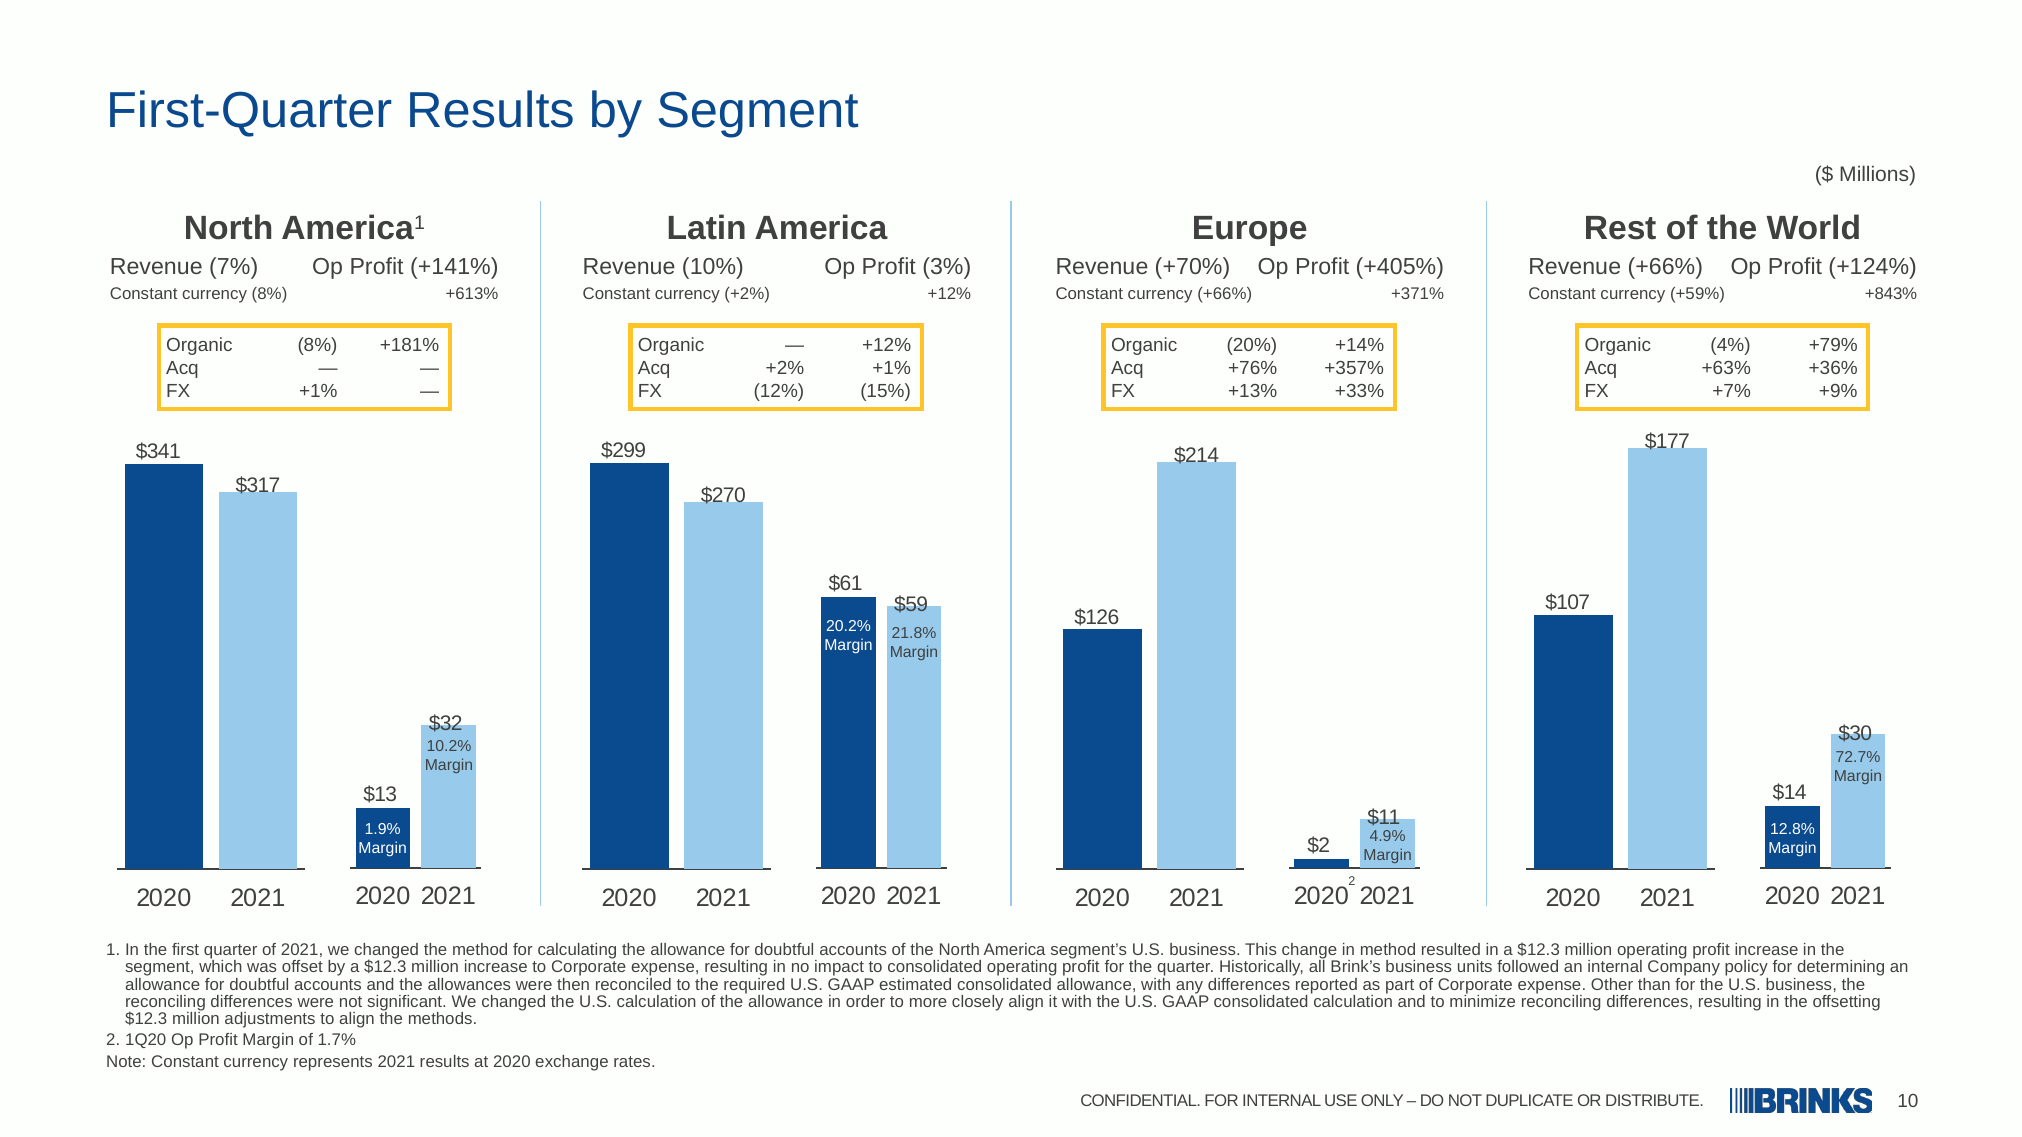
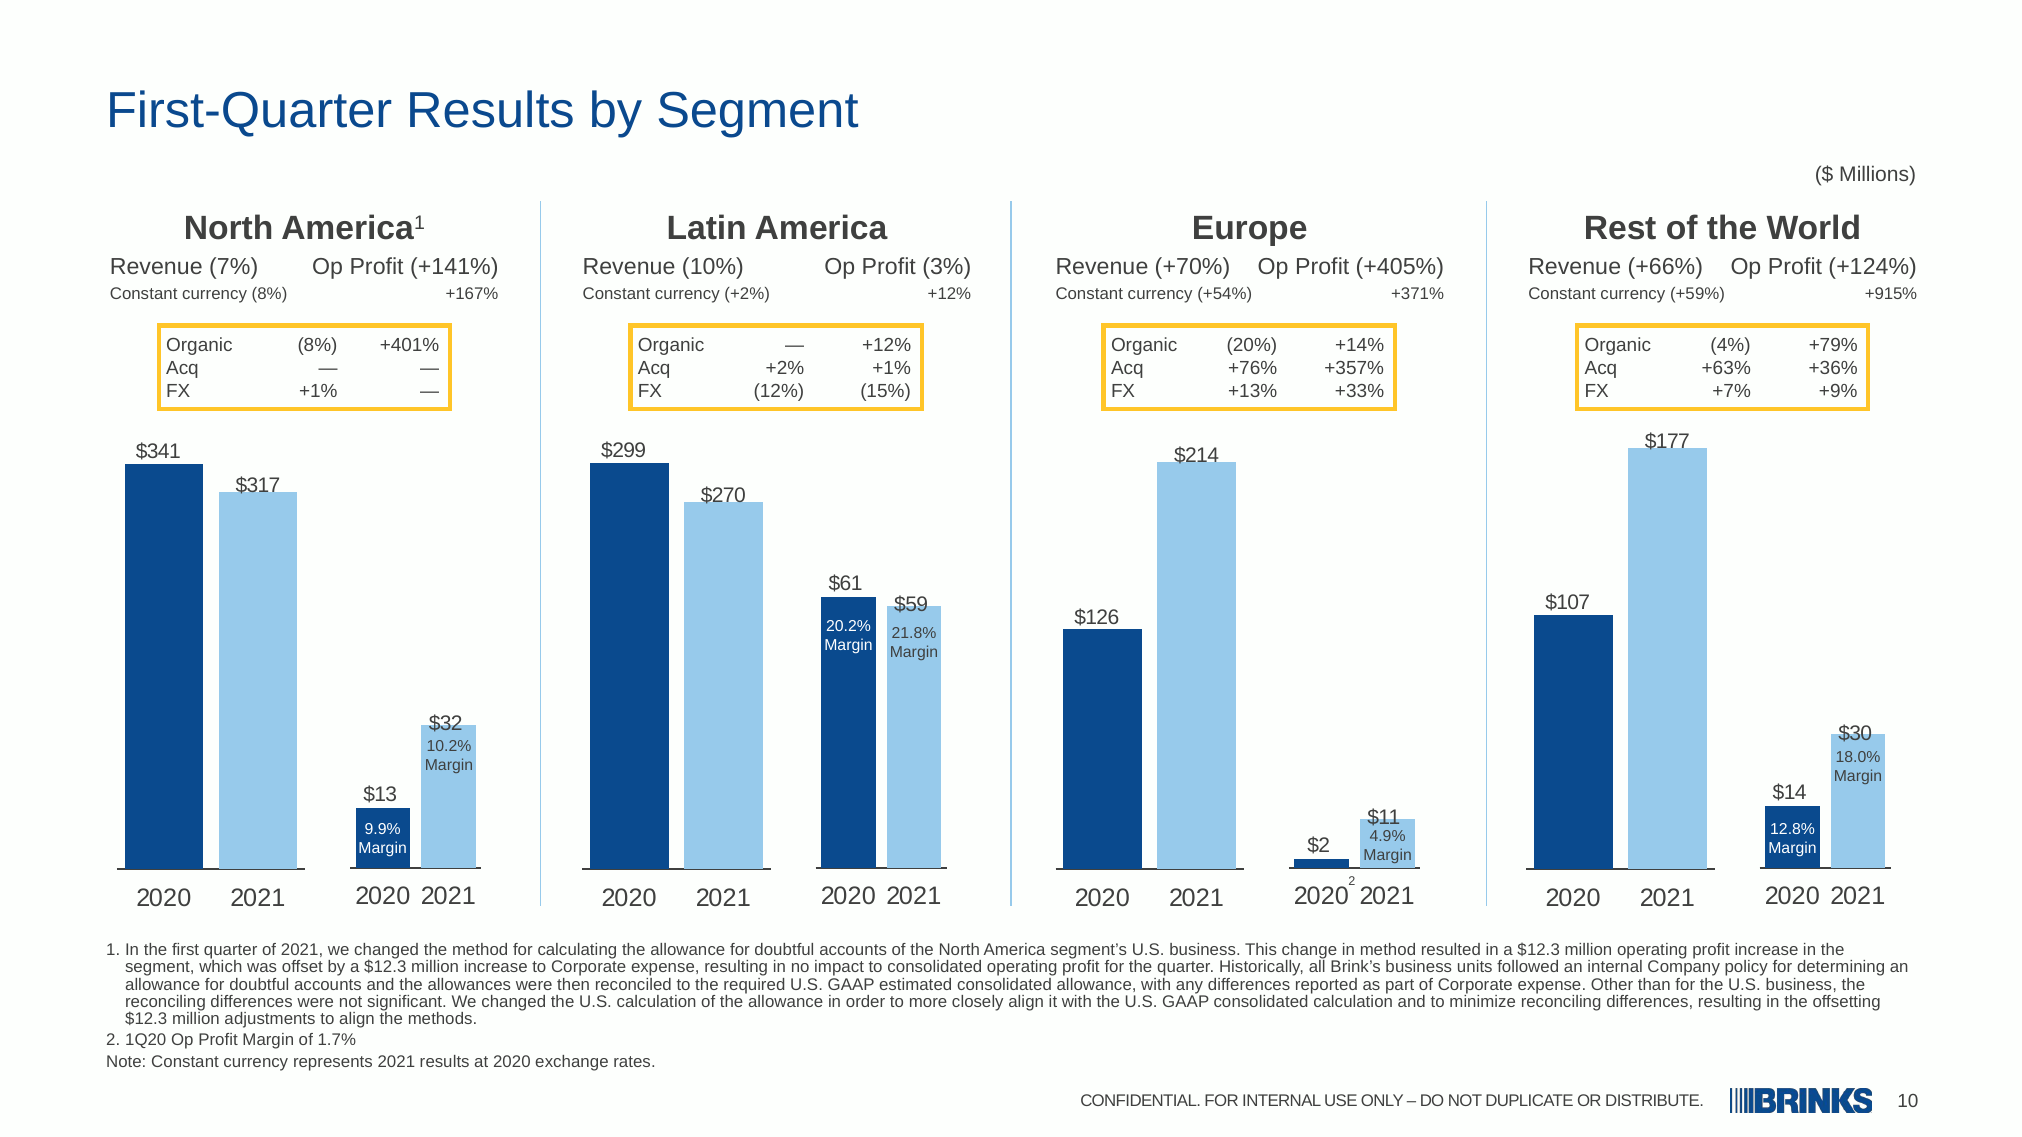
+613%: +613% -> +167% (472, 294)
currency +66%: +66% -> +54% (1225, 294)
+843%: +843% -> +915% (1891, 294)
+181%: +181% -> +401% (409, 346)
72.7%: 72.7% -> 18.0% (1858, 757)
1.9%: 1.9% -> 9.9% (383, 830)
